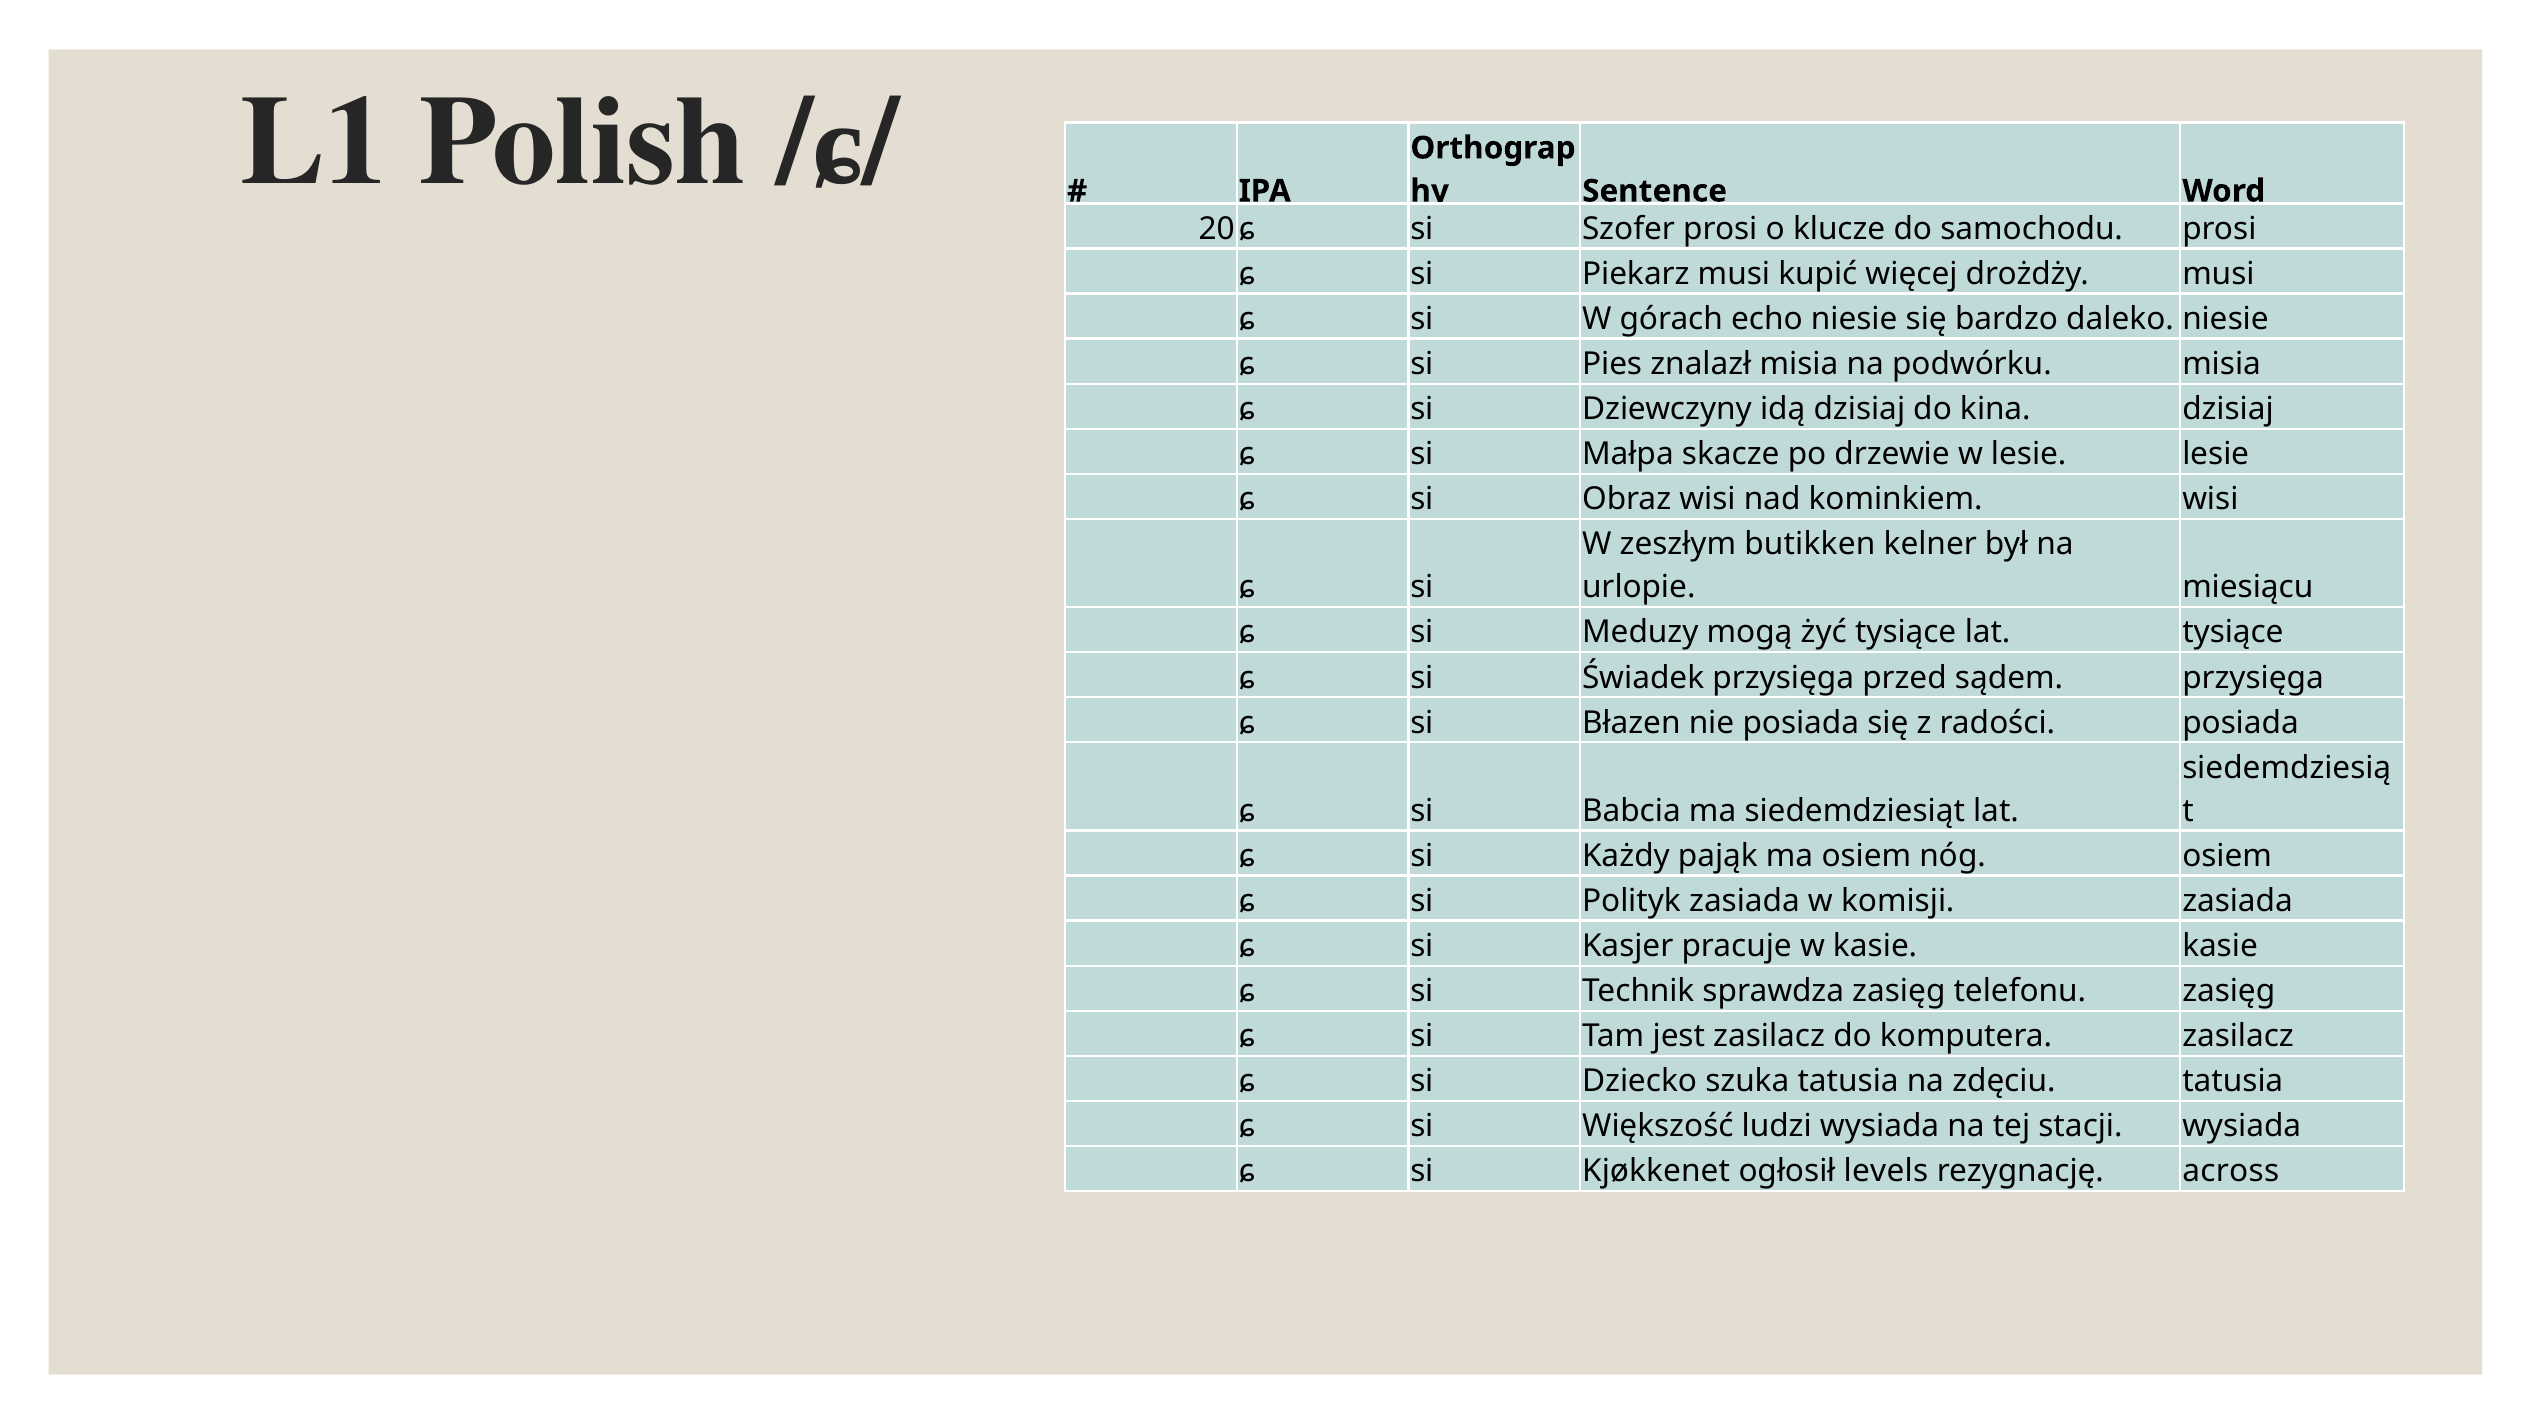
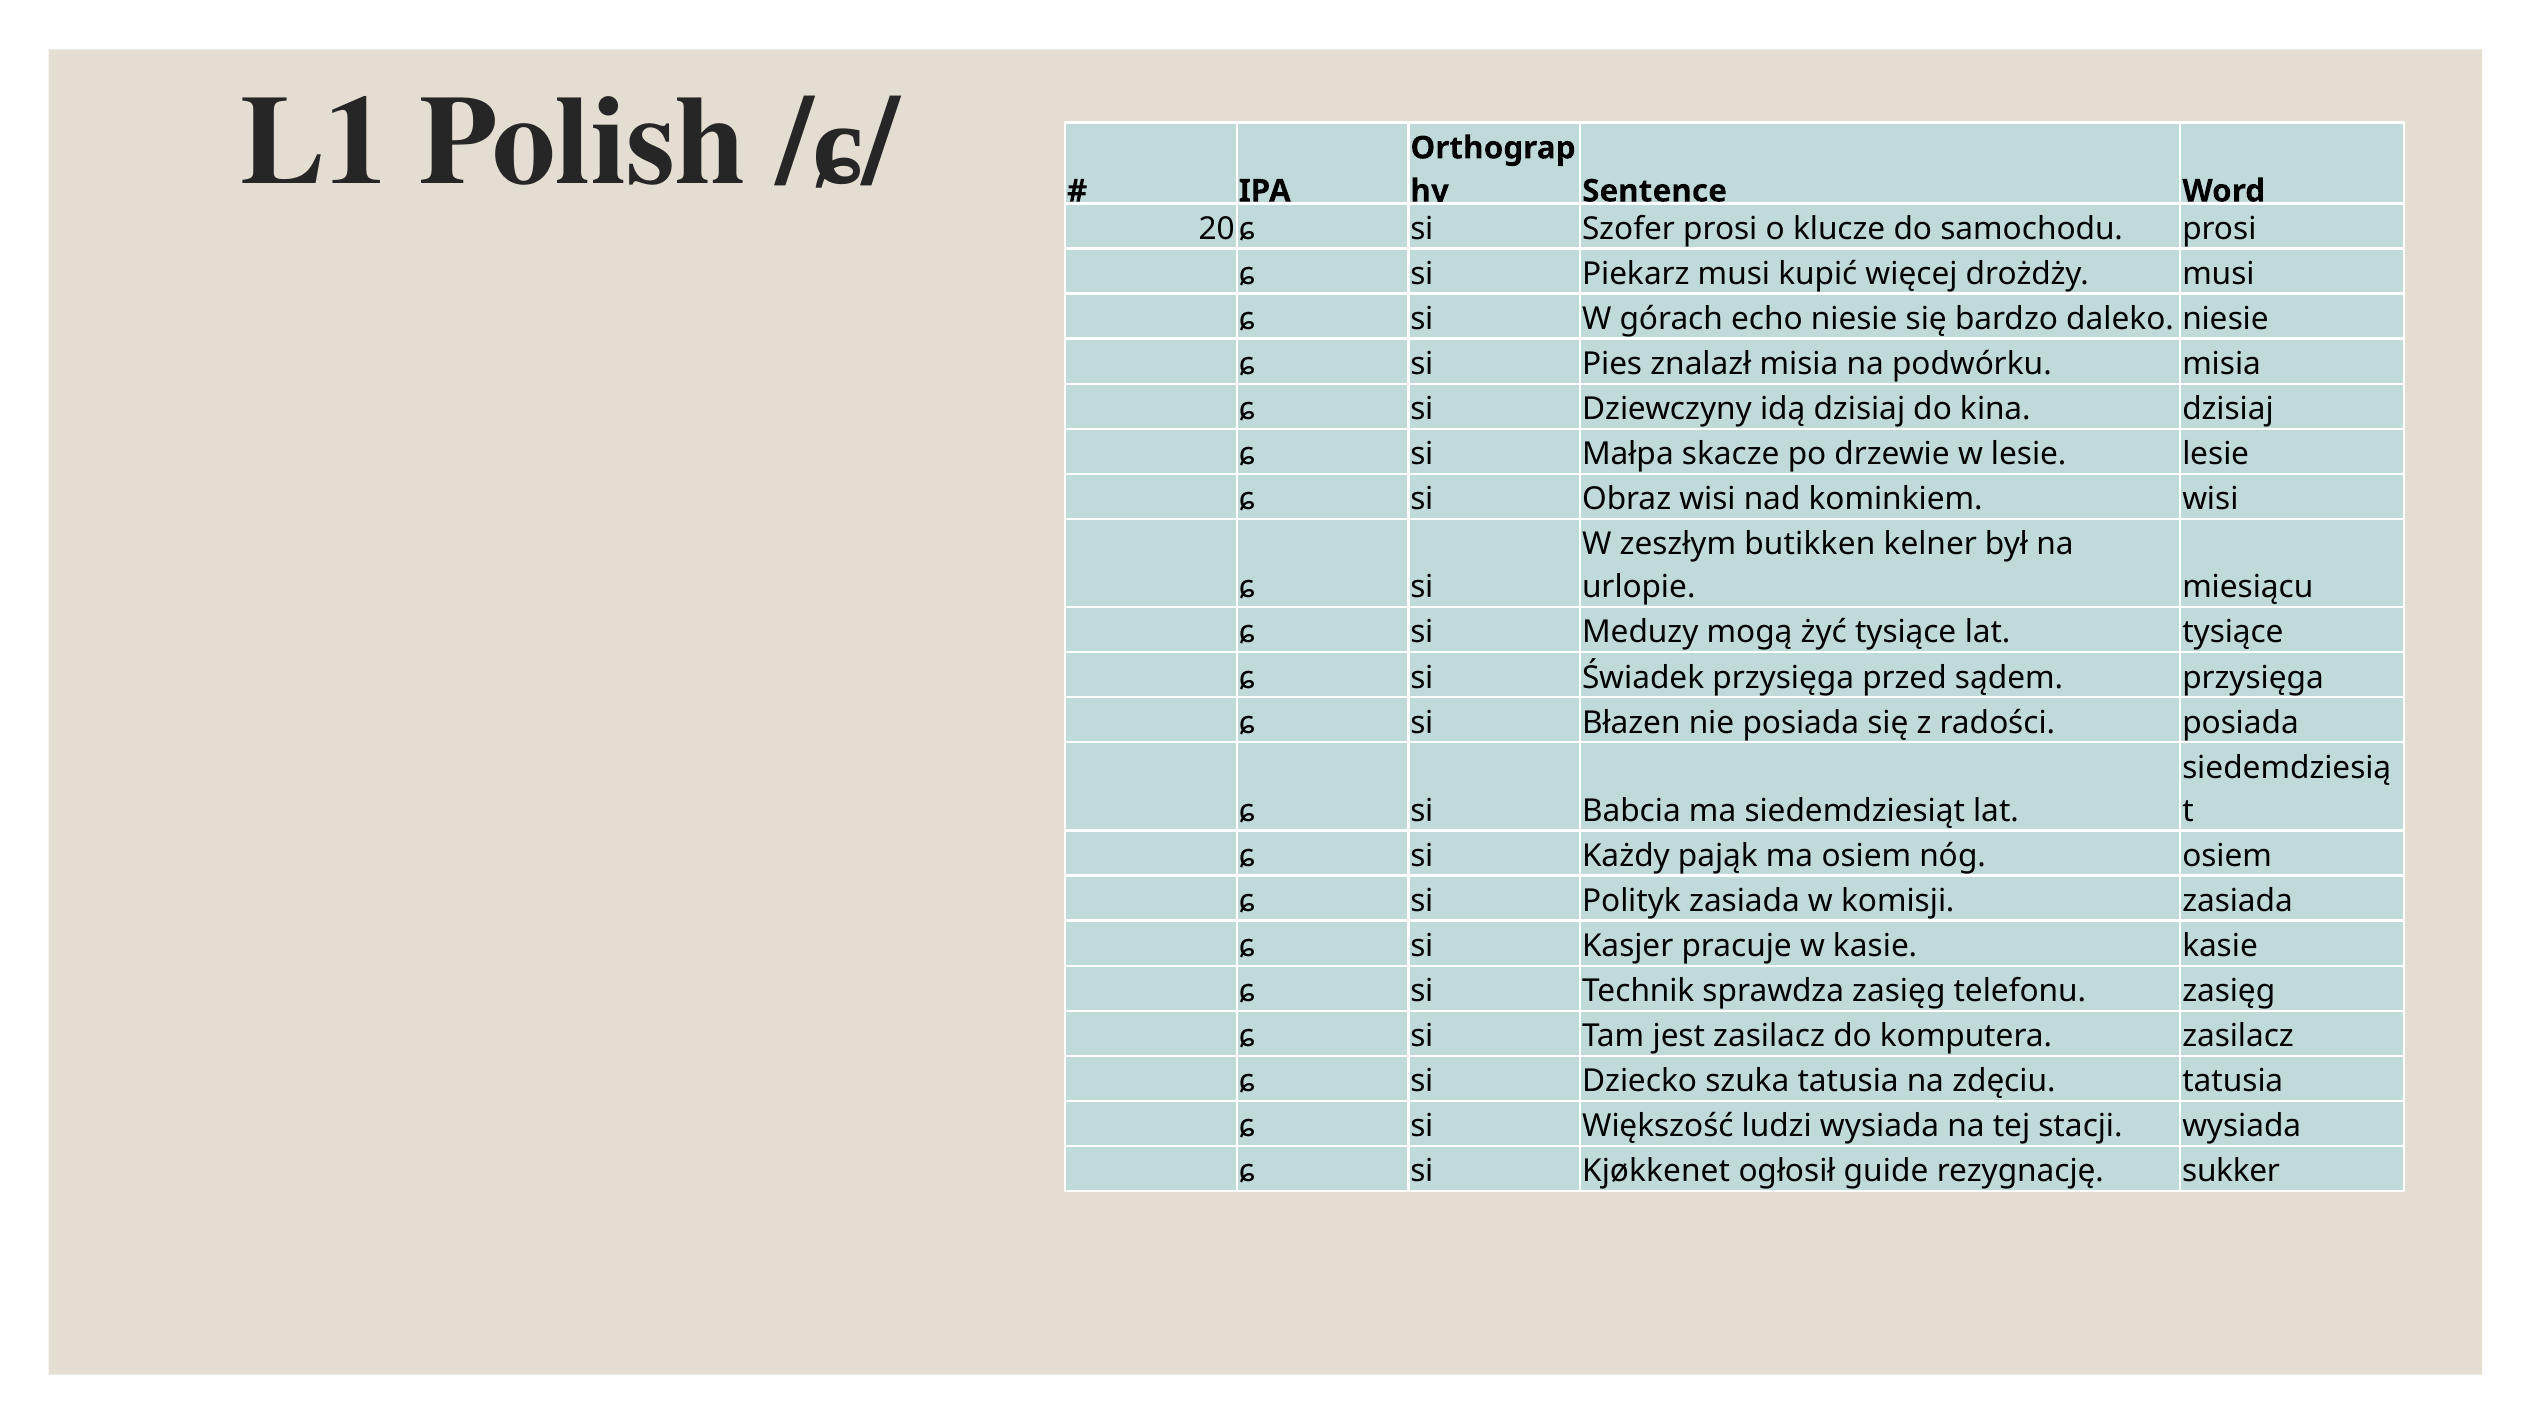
levels: levels -> guide (1886, 1171)
across: across -> sukker (2231, 1171)
